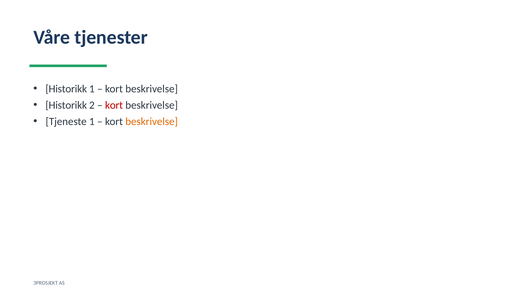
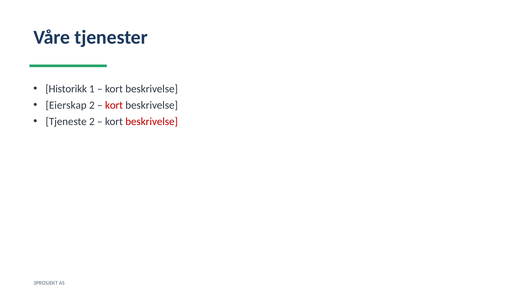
Historikk: Historikk -> Eierskap (66, 105)
Tjeneste 1: 1 -> 2 (92, 122)
beskrivelse colour: orange -> red (152, 122)
